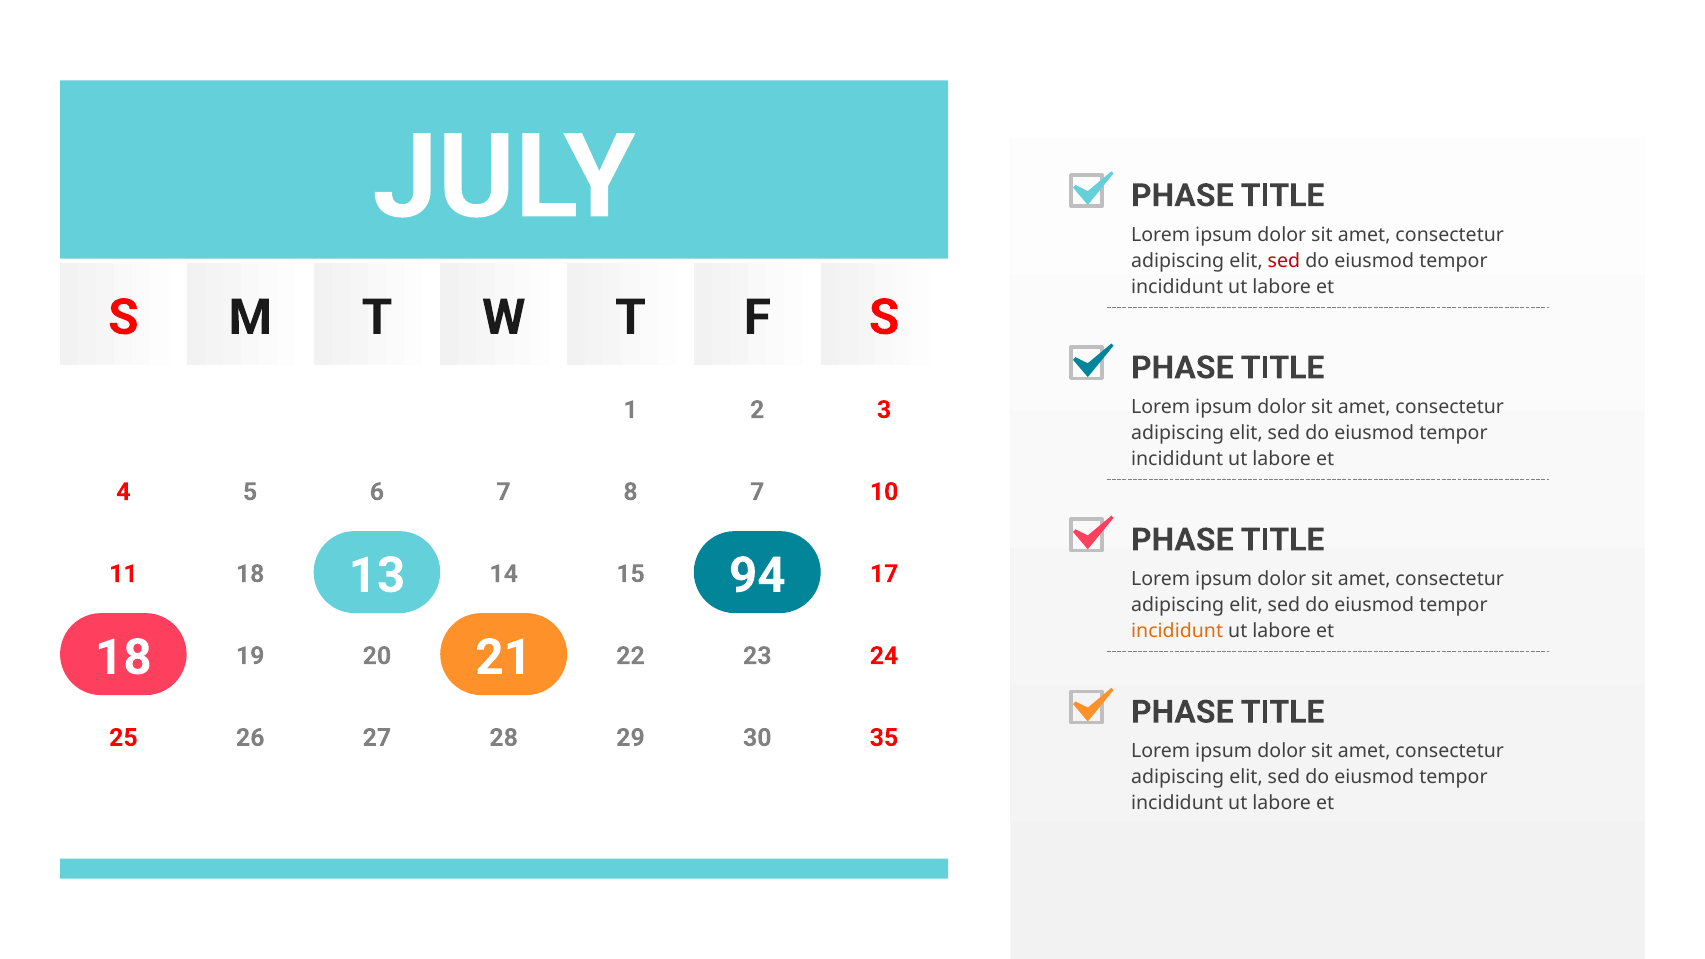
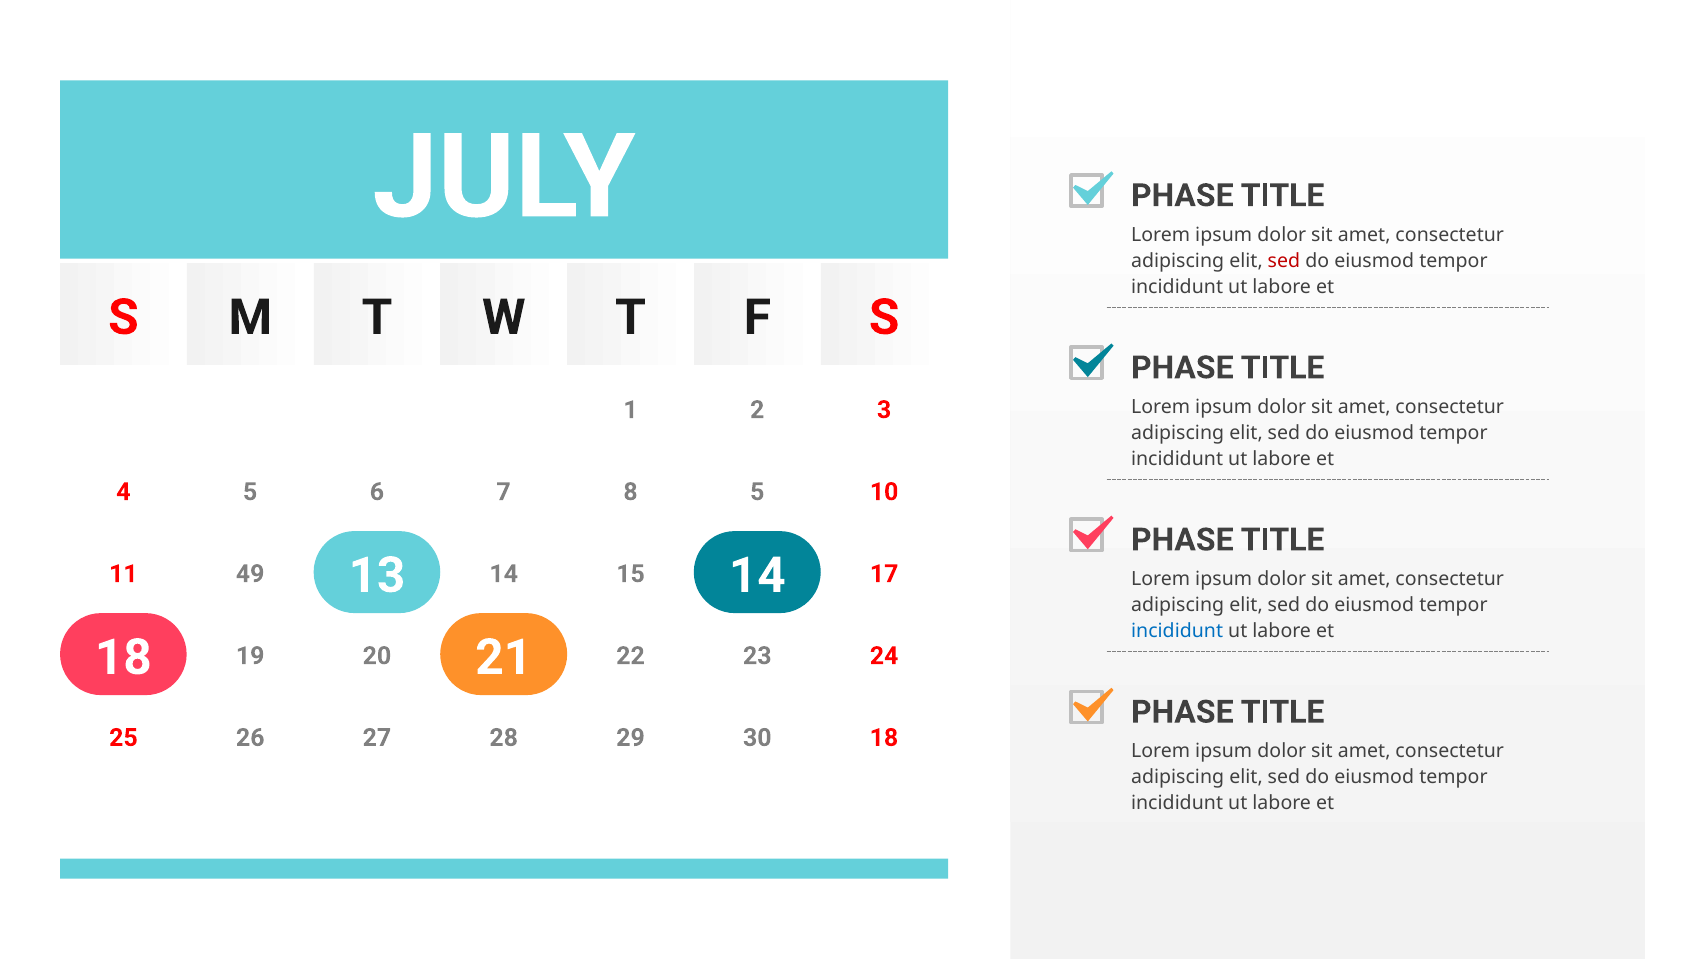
8 7: 7 -> 5 (757, 492)
11 18: 18 -> 49 (250, 574)
14 94: 94 -> 14 (757, 576)
incididunt colour: orange -> blue (1177, 631)
26 35: 35 -> 18 (884, 738)
